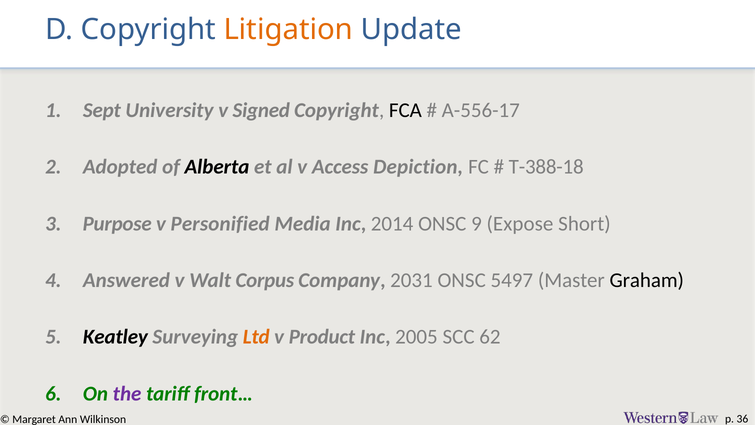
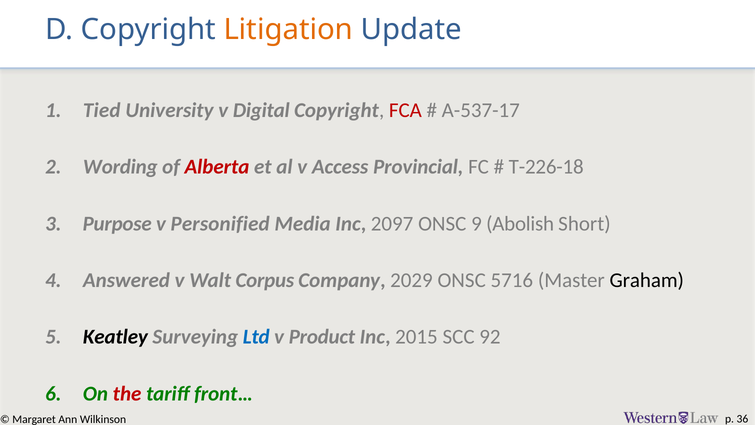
Sept: Sept -> Tied (102, 110)
Signed: Signed -> Digital (261, 110)
FCA colour: black -> red (405, 110)
A-556-17: A-556-17 -> A-537-17 (481, 110)
Adopted: Adopted -> Wording (120, 167)
Alberta colour: black -> red (217, 167)
Depiction: Depiction -> Provincial (418, 167)
T-388-18: T-388-18 -> T-226-18 (546, 167)
2014: 2014 -> 2097 (392, 223)
Expose: Expose -> Abolish (520, 223)
2031: 2031 -> 2029 (411, 280)
5497: 5497 -> 5716 (512, 280)
Ltd colour: orange -> blue (256, 337)
2005: 2005 -> 2015 (416, 337)
62: 62 -> 92 (490, 337)
the colour: purple -> red (127, 393)
